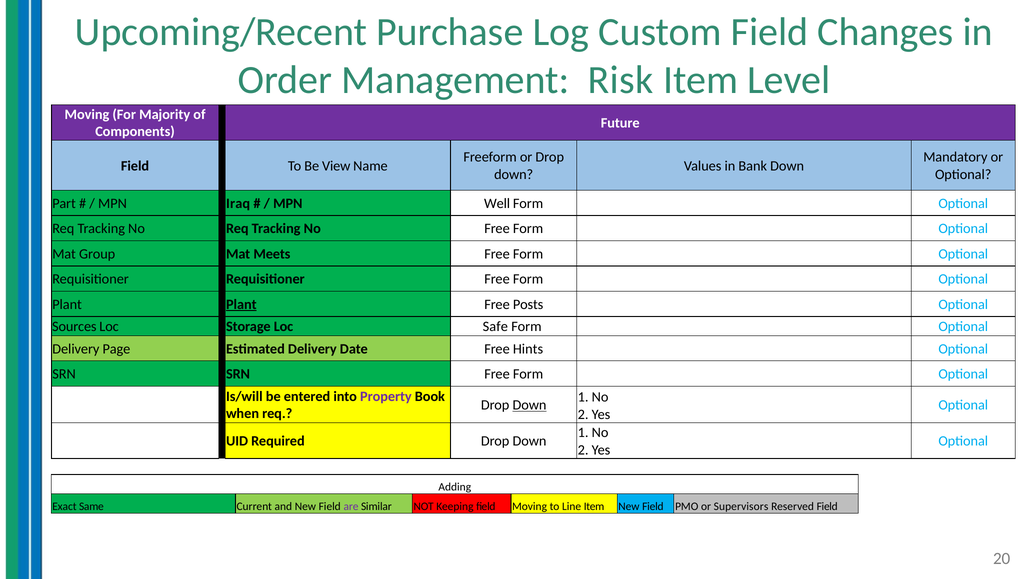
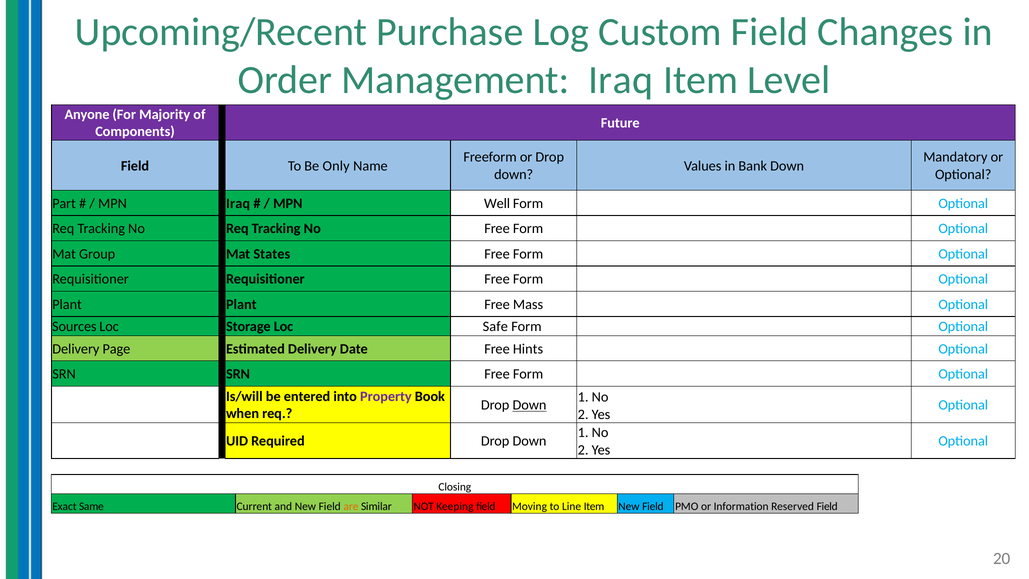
Management Risk: Risk -> Iraq (621, 80)
Moving: Moving -> Anyone (87, 114)
View: View -> Only (336, 166)
Meets: Meets -> States (272, 254)
Plant underline: present -> none (241, 304)
Posts: Posts -> Mass (528, 304)
Adding: Adding -> Closing (455, 487)
are colour: purple -> orange (351, 506)
Supervisors: Supervisors -> Information (741, 506)
